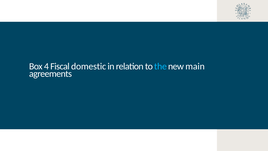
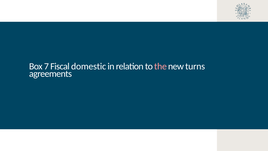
4: 4 -> 7 (46, 66)
the colour: light blue -> pink (160, 66)
main: main -> turns (195, 66)
